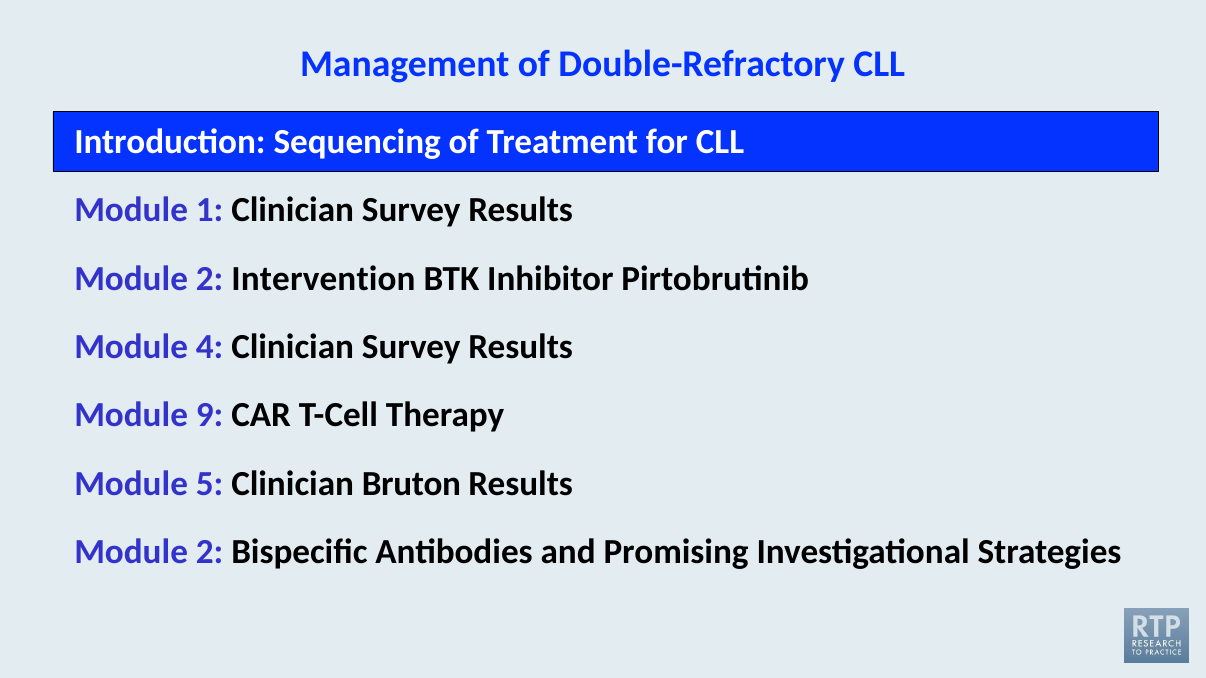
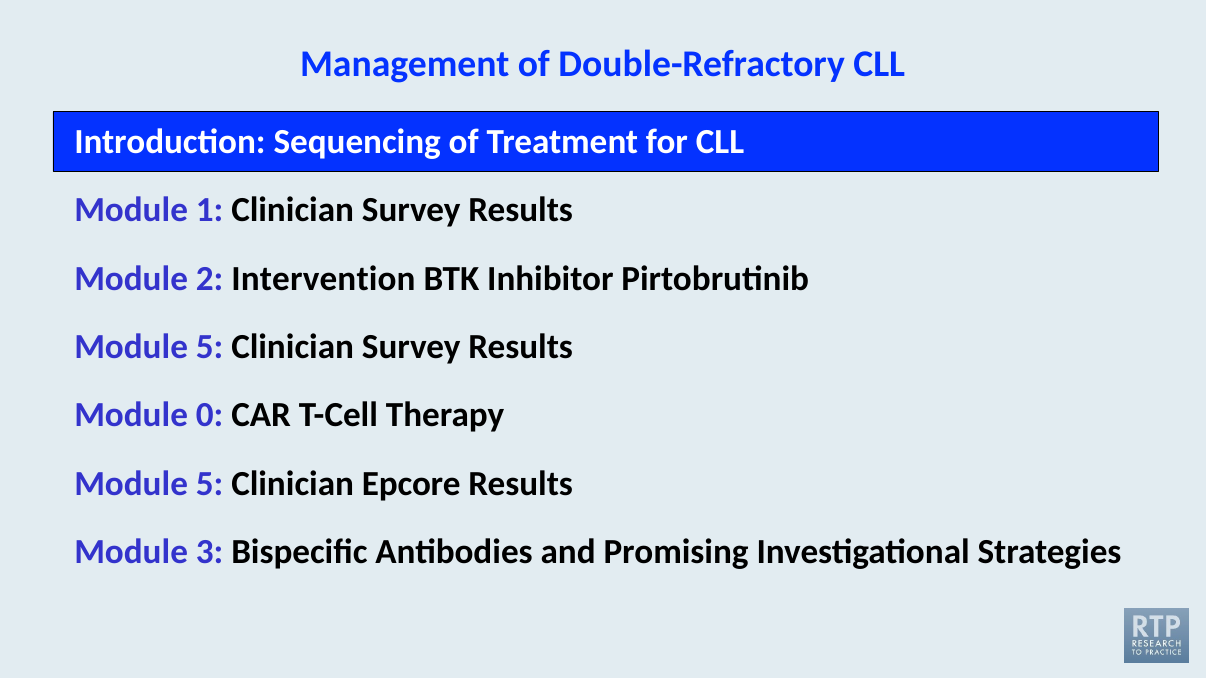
4: 4 -> 5 (210, 347)
9: 9 -> 0 (210, 415)
Bruton: Bruton -> Epcore (411, 484)
2: 2 -> 3 (210, 552)
